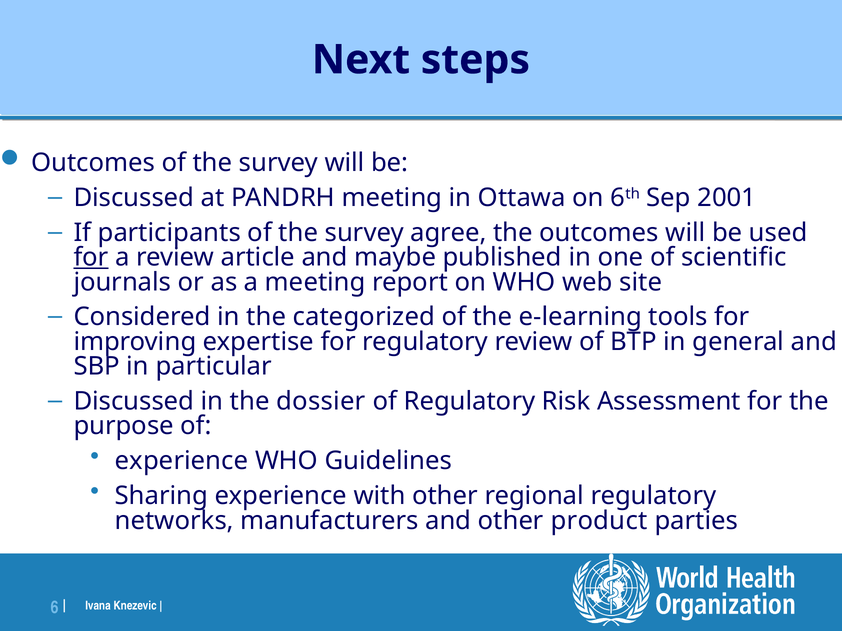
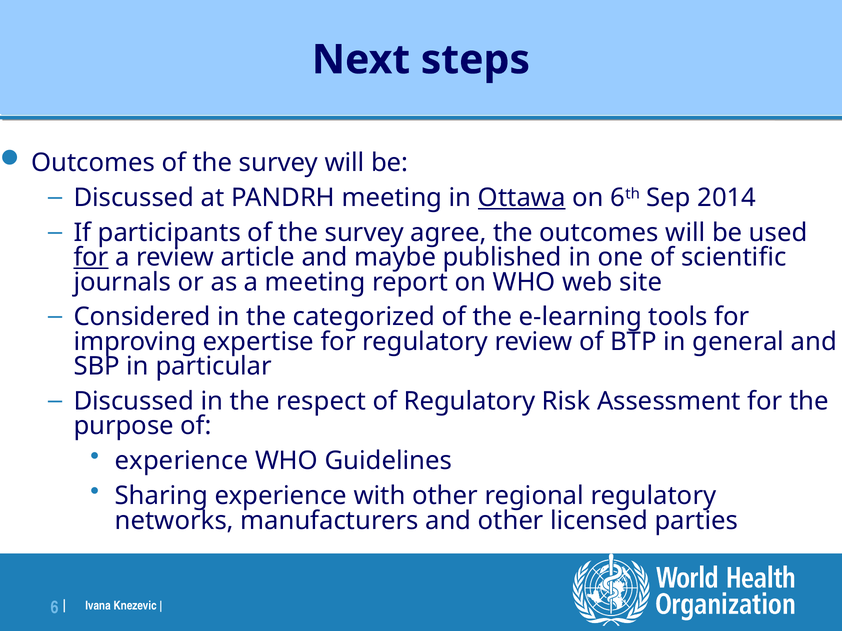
Ottawa underline: none -> present (522, 198)
2001: 2001 -> 2014 (727, 198)
dossier: dossier -> respect (321, 402)
product: product -> licensed (599, 521)
